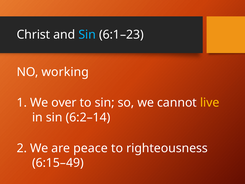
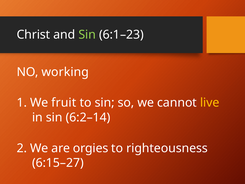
Sin colour: light blue -> light green (87, 35)
over: over -> fruit (64, 102)
peace: peace -> orgies (91, 148)
6:15–49: 6:15–49 -> 6:15–27 (58, 163)
